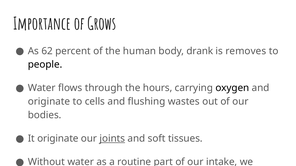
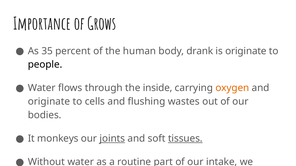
62: 62 -> 35 (47, 51)
is removes: removes -> originate (246, 51)
hours: hours -> inside (158, 88)
oxygen colour: black -> orange (232, 88)
It originate: originate -> monkeys (58, 139)
tissues underline: none -> present (185, 139)
